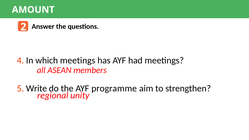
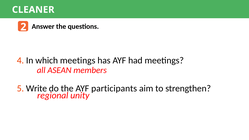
AMOUNT: AMOUNT -> CLEANER (33, 10)
programme: programme -> participants (114, 88)
